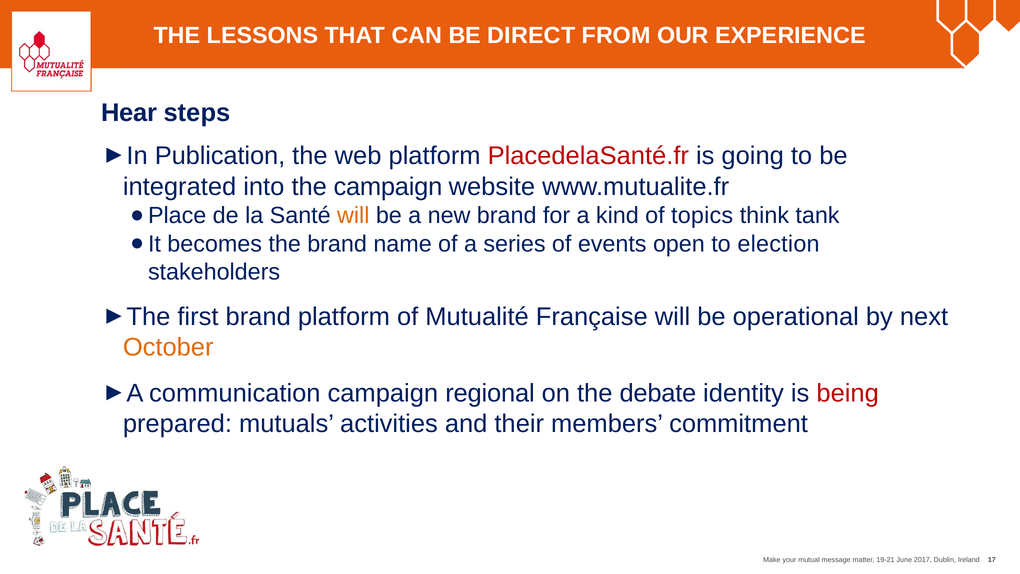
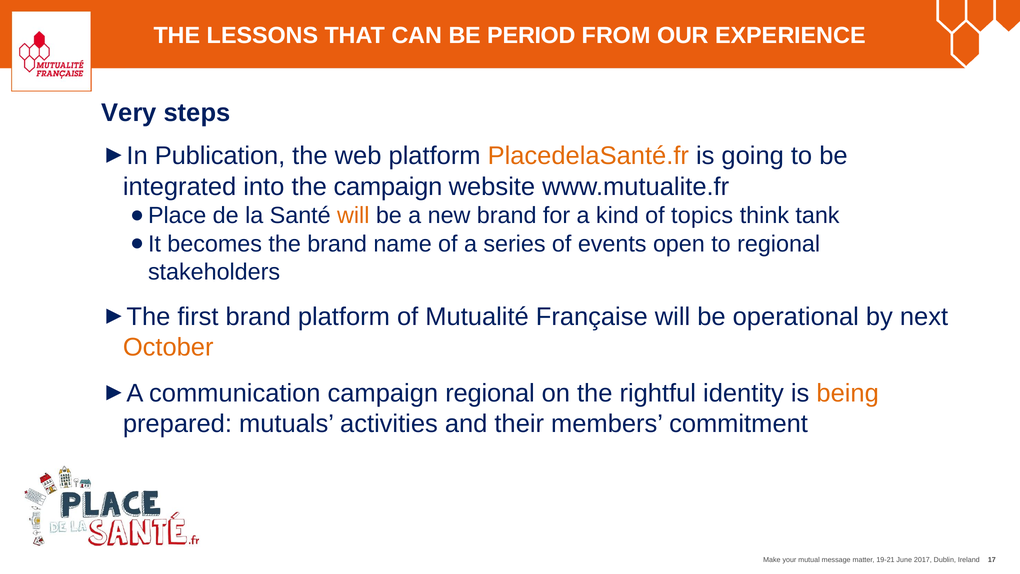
DIRECT: DIRECT -> PERIOD (532, 35)
Hear: Hear -> Very (129, 113)
PlacedelaSanté.fr colour: red -> orange (588, 156)
to election: election -> regional (779, 244)
debate: debate -> rightful (658, 393)
being colour: red -> orange (848, 393)
